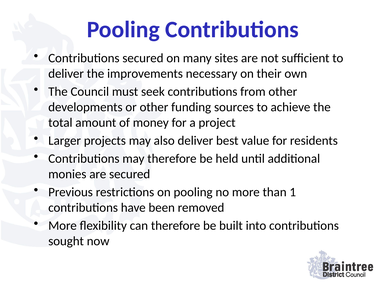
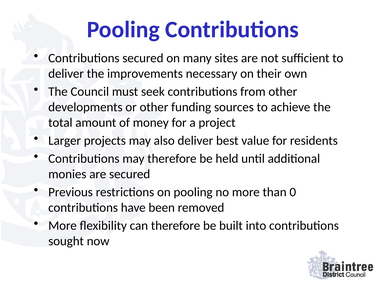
1: 1 -> 0 (293, 192)
